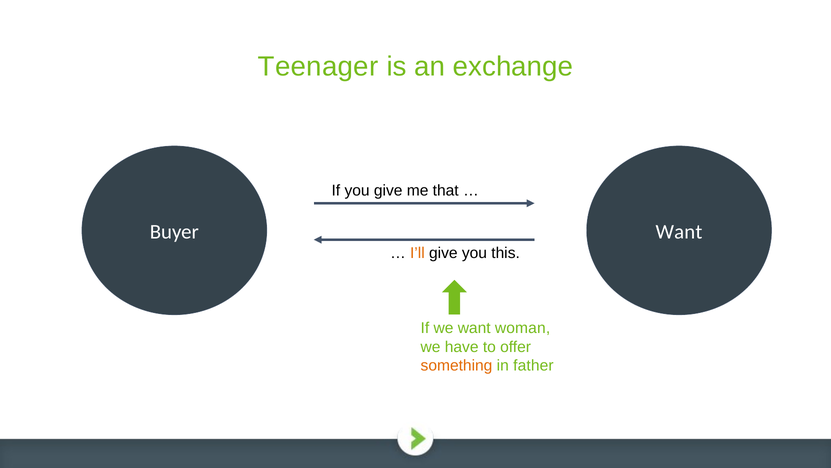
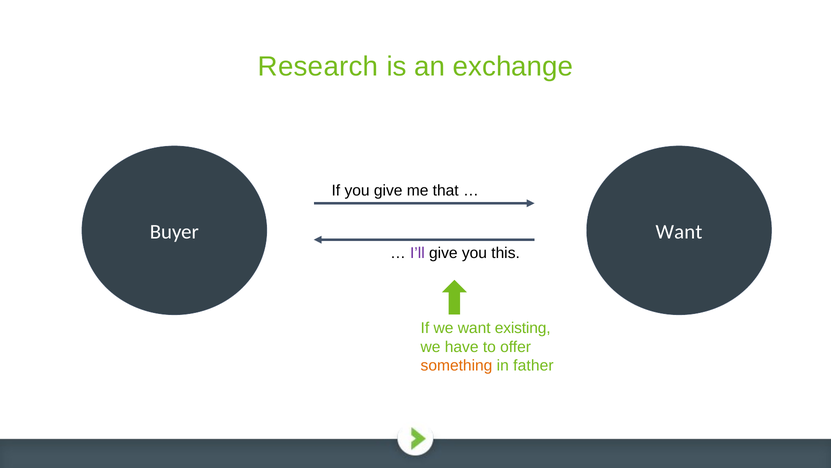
Teenager: Teenager -> Research (318, 66)
I’ll colour: orange -> purple (417, 253)
woman: woman -> existing (523, 328)
